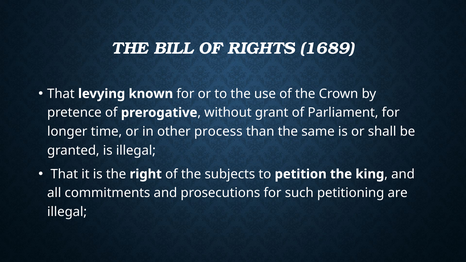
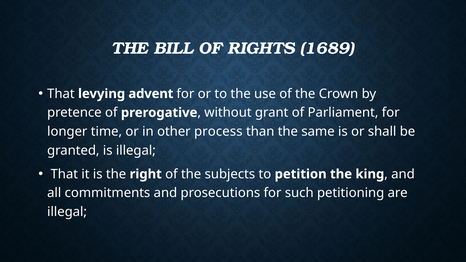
known: known -> advent (151, 94)
